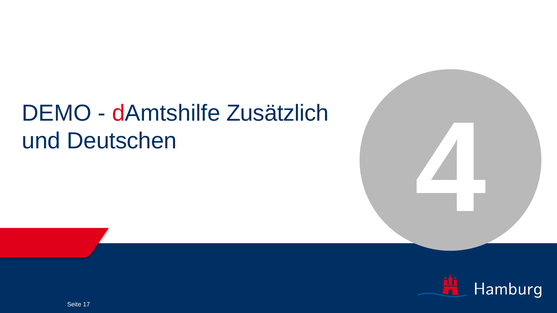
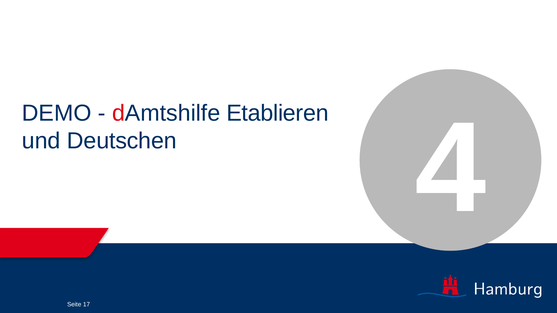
Zusätzlich: Zusätzlich -> Etablieren (278, 113)
